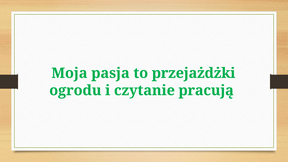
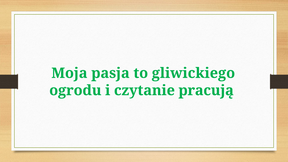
przejażdżki: przejażdżki -> gliwickiego (193, 73)
